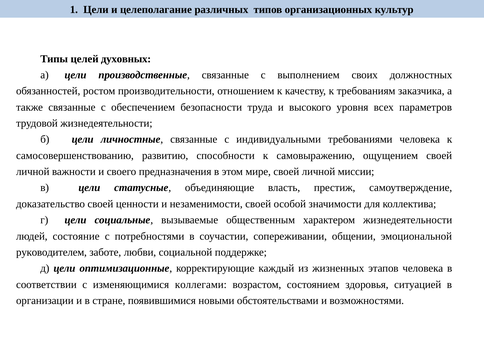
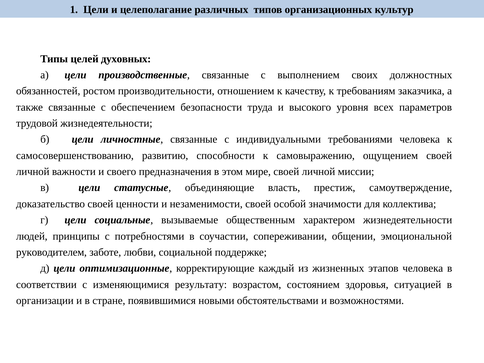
состояние: состояние -> принципы (76, 236)
коллегами: коллегами -> результату (201, 285)
